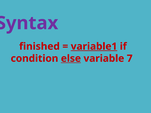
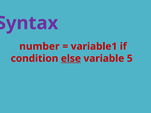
finished: finished -> number (39, 46)
variable1 underline: present -> none (94, 46)
7: 7 -> 5 (130, 59)
